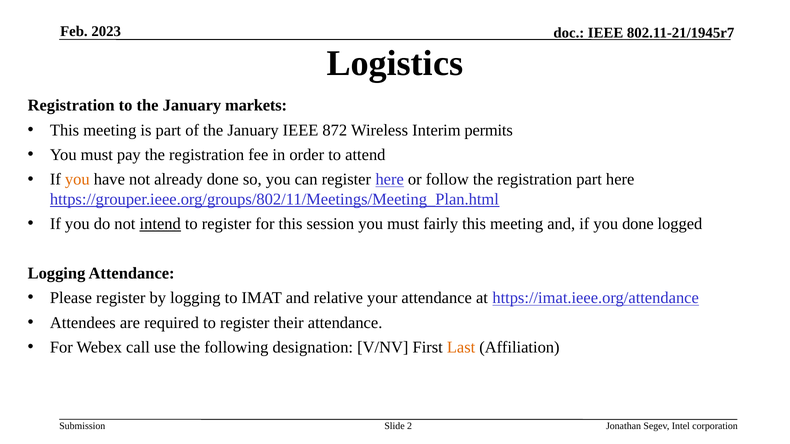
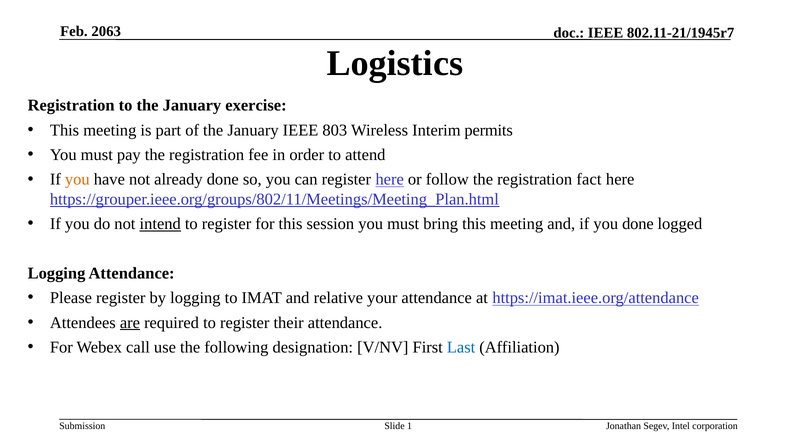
2023: 2023 -> 2063 (106, 31)
markets: markets -> exercise (256, 106)
872: 872 -> 803 (335, 130)
registration part: part -> fact (589, 180)
fairly: fairly -> bring (441, 224)
are underline: none -> present (130, 323)
Last colour: orange -> blue (461, 348)
2: 2 -> 1 (410, 426)
